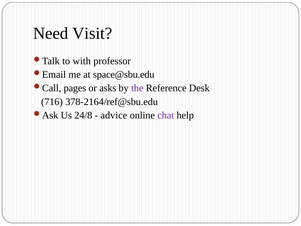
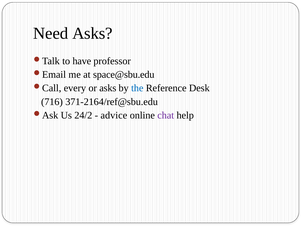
Need Visit: Visit -> Asks (92, 33)
with: with -> have (82, 61)
pages: pages -> every (75, 88)
the colour: purple -> blue (137, 88)
378-2164/ref@sbu.edu: 378-2164/ref@sbu.edu -> 371-2164/ref@sbu.edu (112, 102)
24/8: 24/8 -> 24/2 (83, 115)
